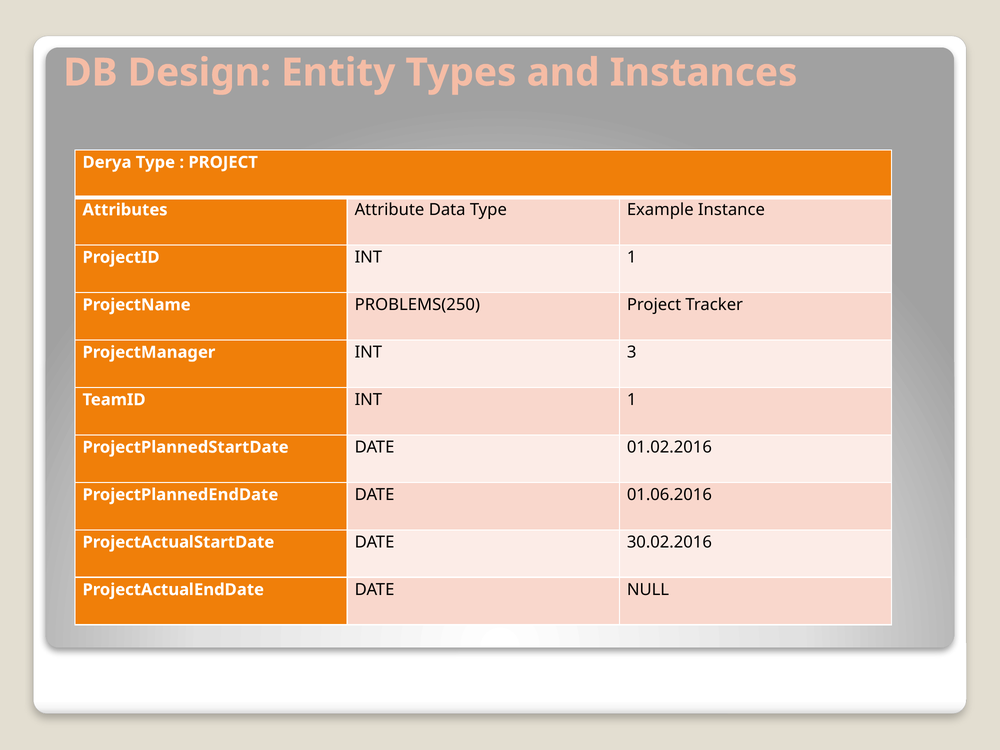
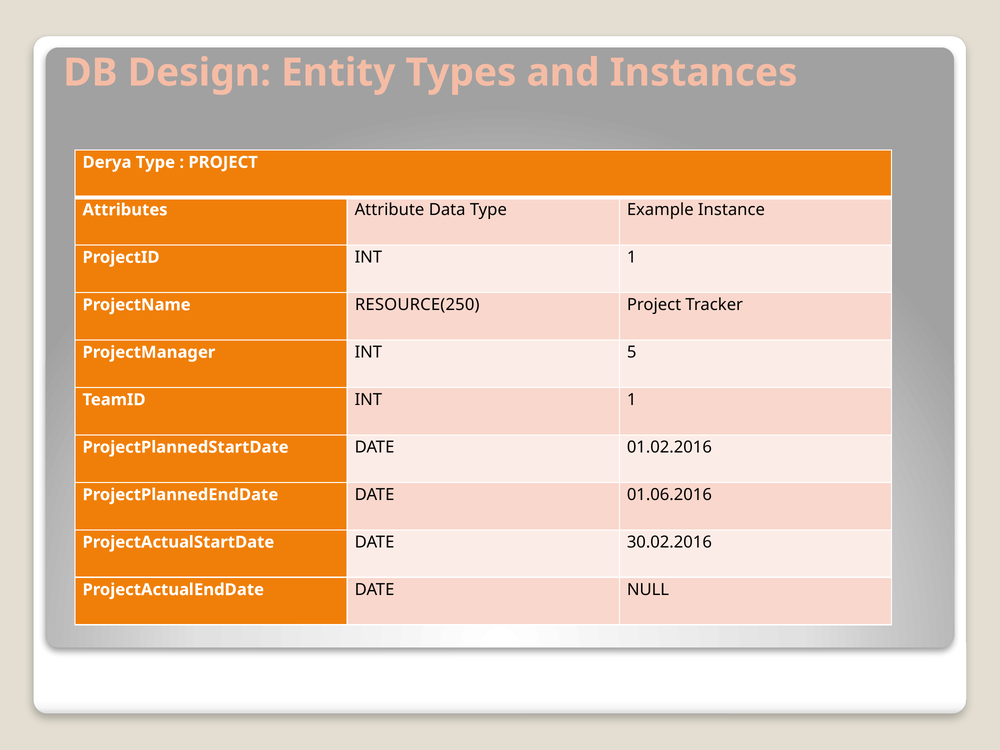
PROBLEMS(250: PROBLEMS(250 -> RESOURCE(250 (417, 305)
3: 3 -> 5 (632, 352)
